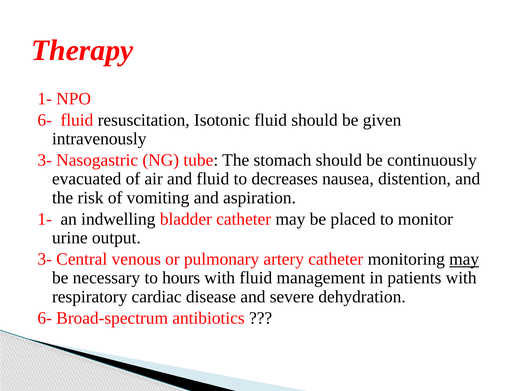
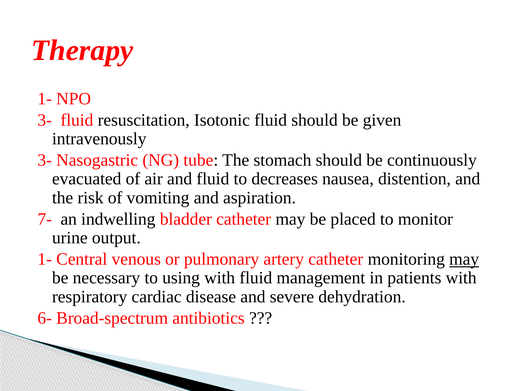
6-: 6- -> 3- (45, 120)
1-: 1- -> 7- (45, 219)
3-: 3- -> 1- (45, 259)
hours: hours -> using (181, 278)
